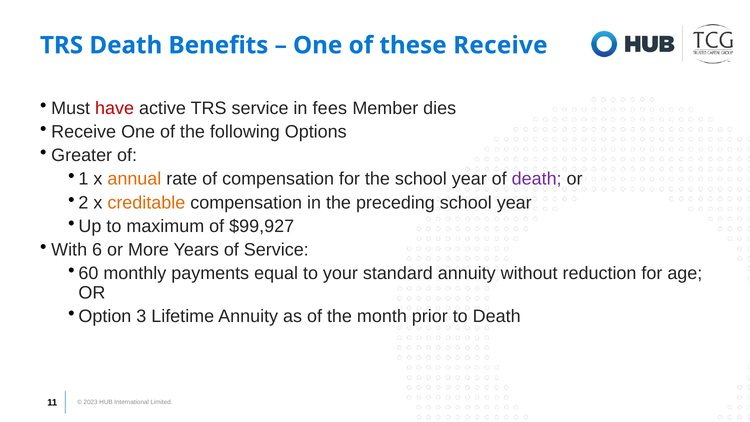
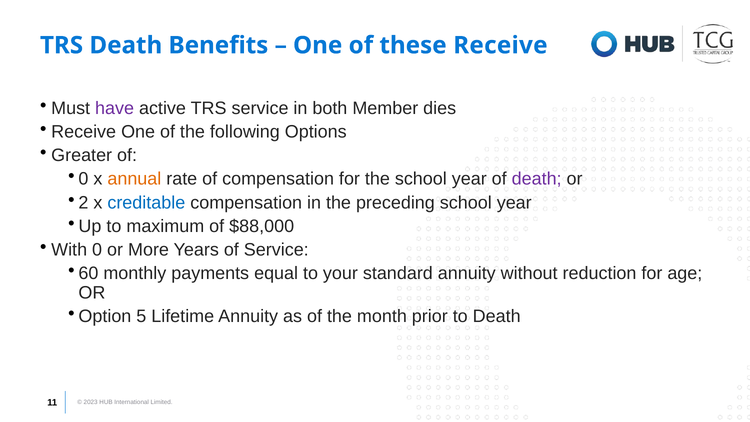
have colour: red -> purple (115, 108)
fees: fees -> both (330, 108)
1: 1 -> 0 (83, 179)
creditable colour: orange -> blue (146, 203)
$99,927: $99,927 -> $88,000 (262, 226)
With 6: 6 -> 0 (97, 250)
3: 3 -> 5 (141, 316)
